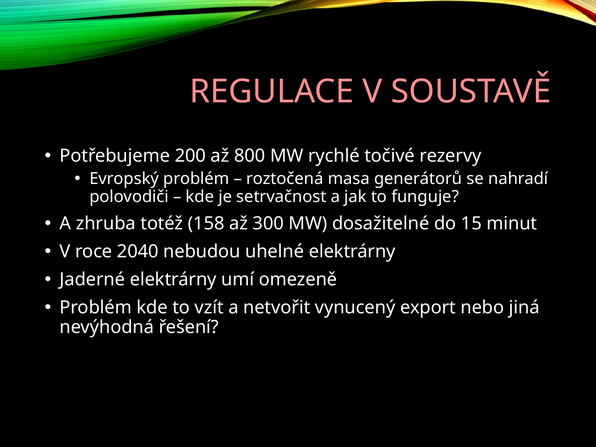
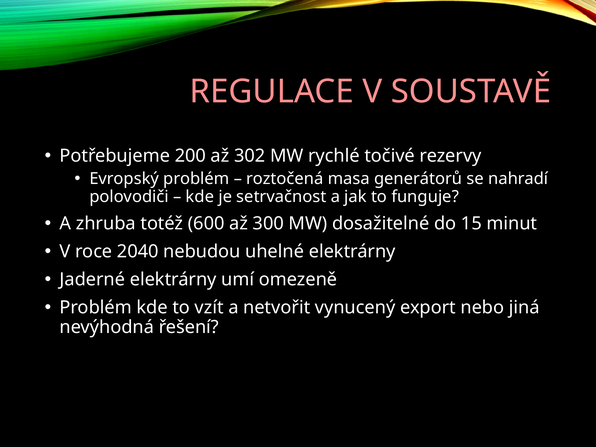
800: 800 -> 302 (250, 156)
158: 158 -> 600 (206, 224)
